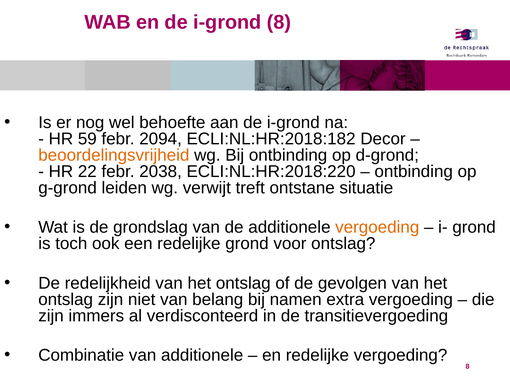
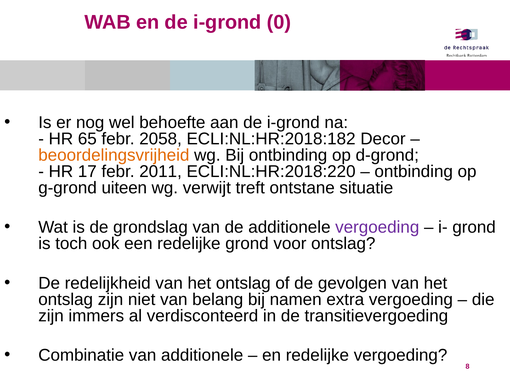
i-grond 8: 8 -> 0 (279, 22)
59: 59 -> 65 (87, 139)
2094: 2094 -> 2058 (161, 139)
22: 22 -> 17 (87, 171)
2038: 2038 -> 2011 (161, 171)
leiden: leiden -> uiteen (124, 188)
vergoeding colour: orange -> purple (377, 227)
